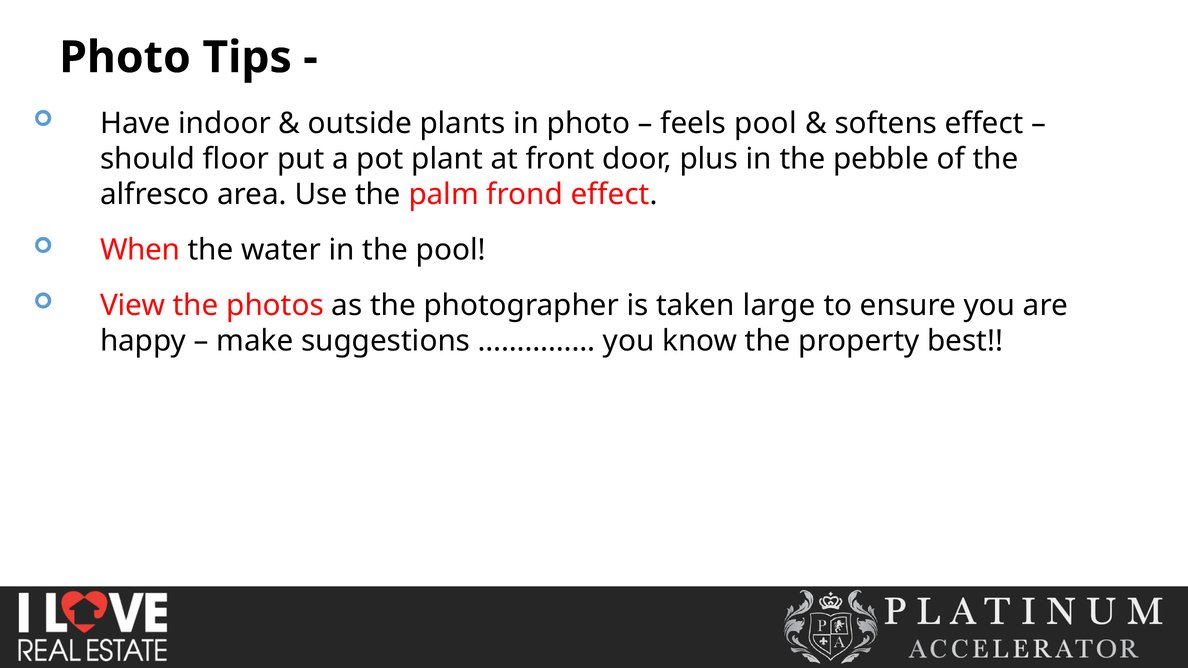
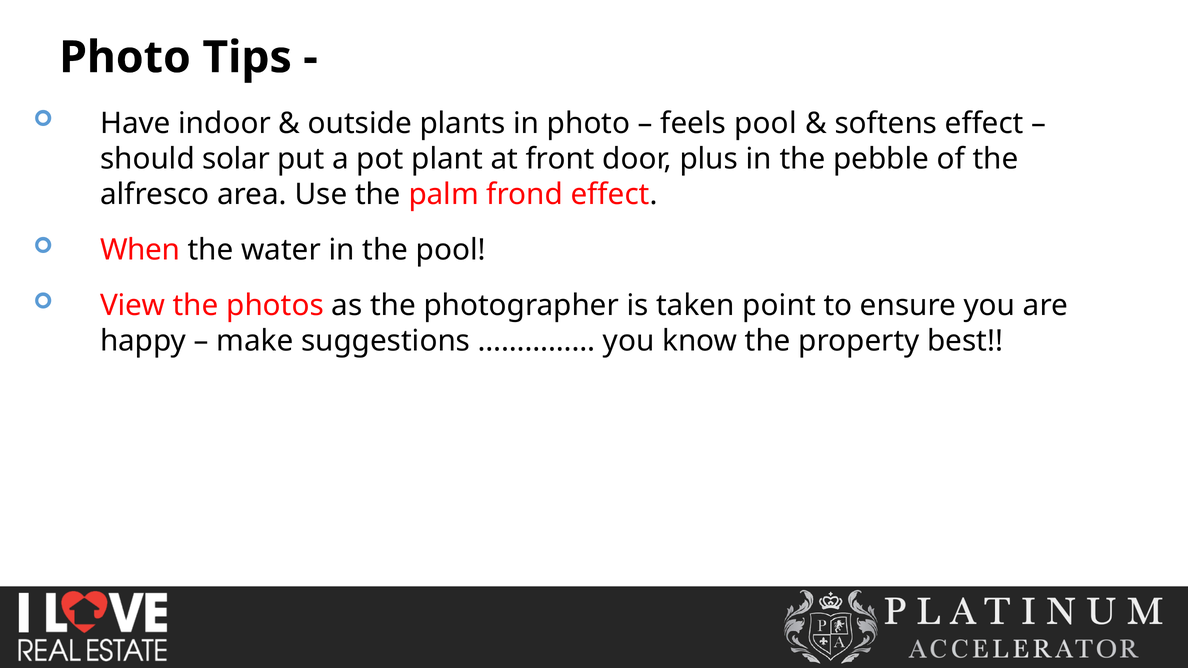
floor: floor -> solar (236, 159)
large: large -> point (779, 306)
